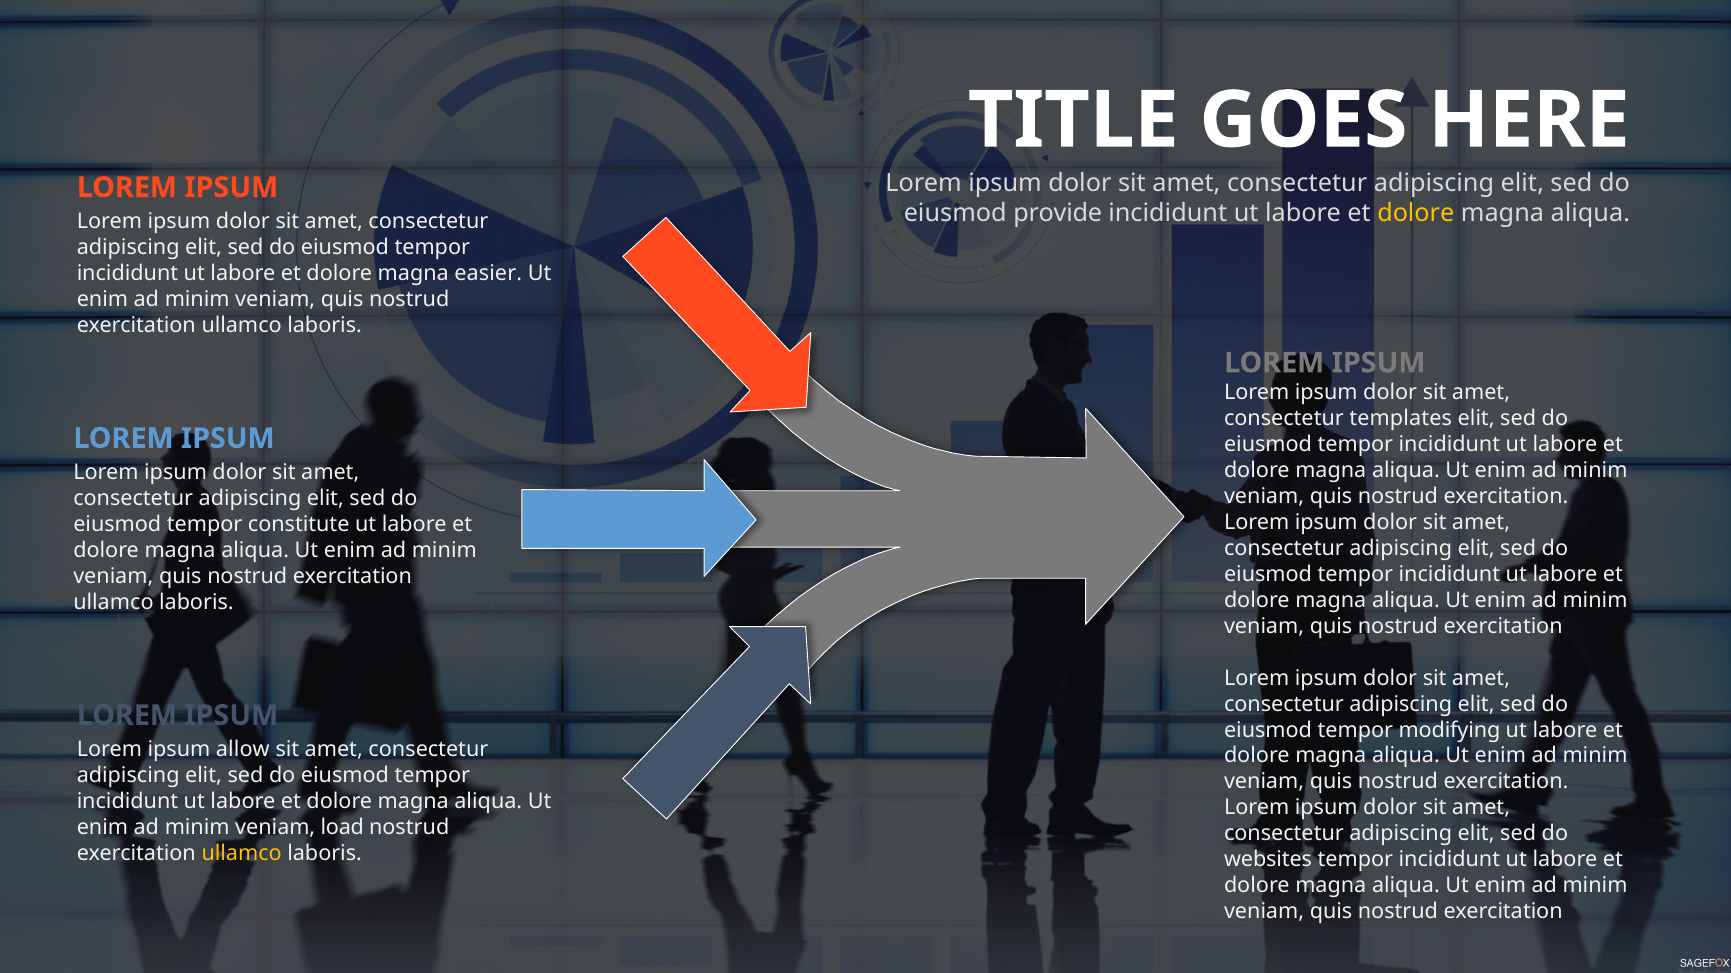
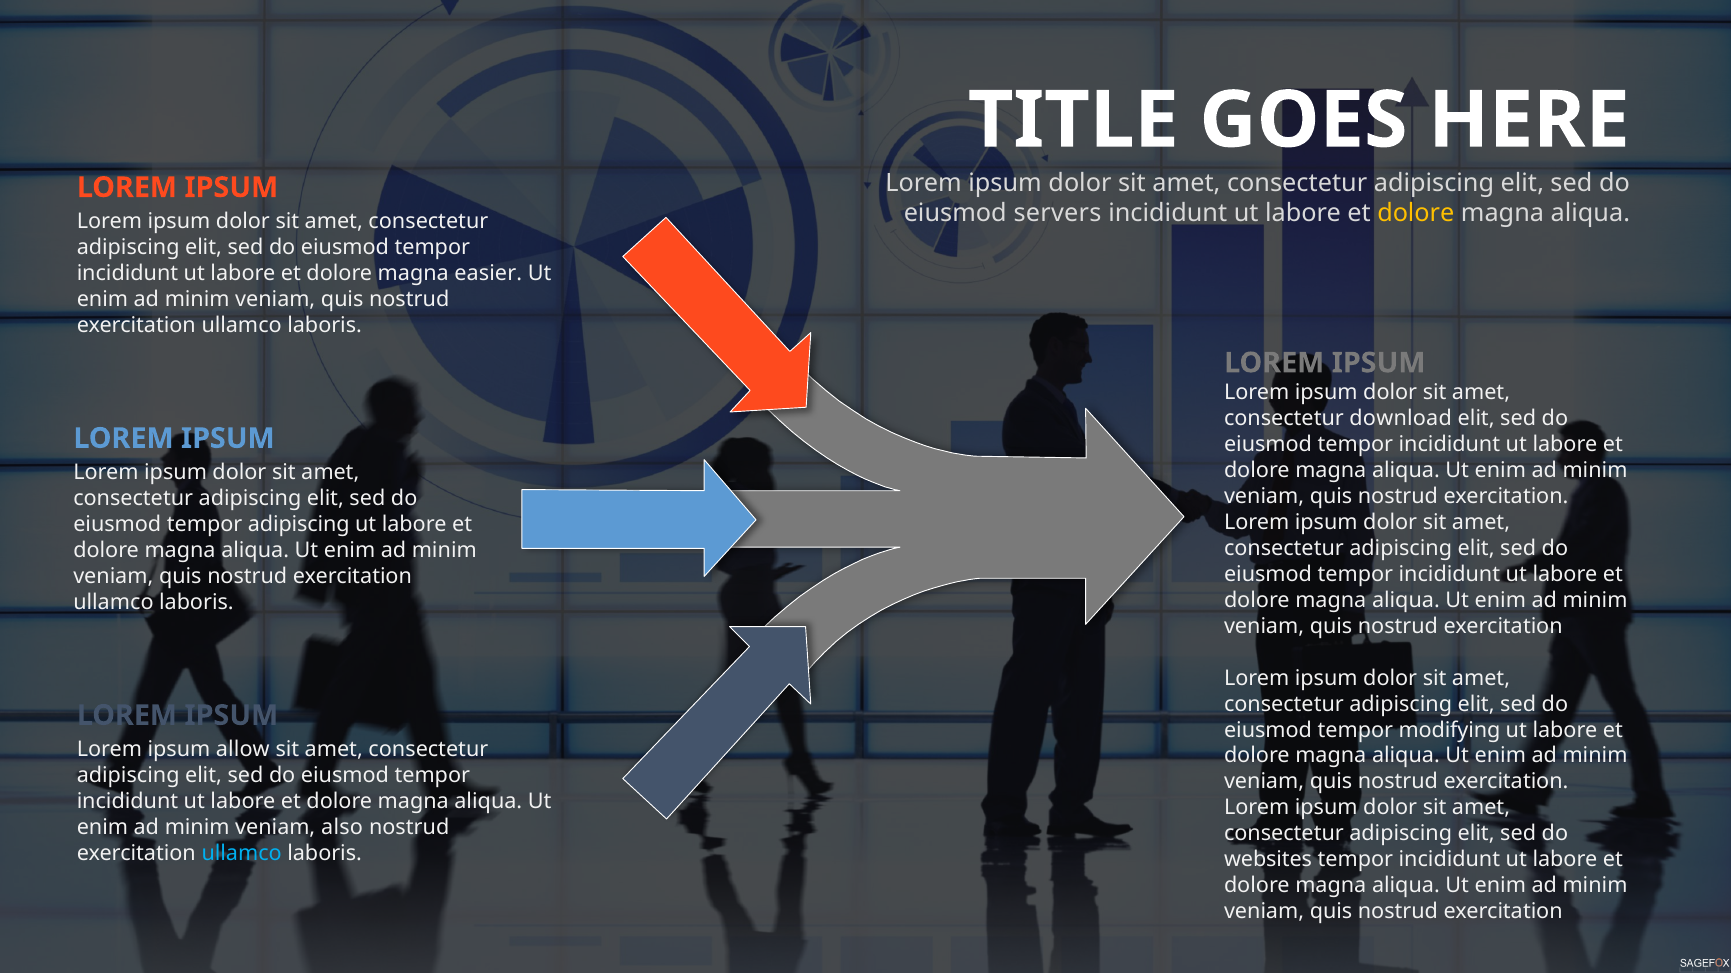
provide: provide -> servers (1057, 214)
templates: templates -> download (1401, 419)
tempor constitute: constitute -> adipiscing (299, 525)
load: load -> also (342, 828)
ullamco colour: yellow -> light blue (242, 854)
